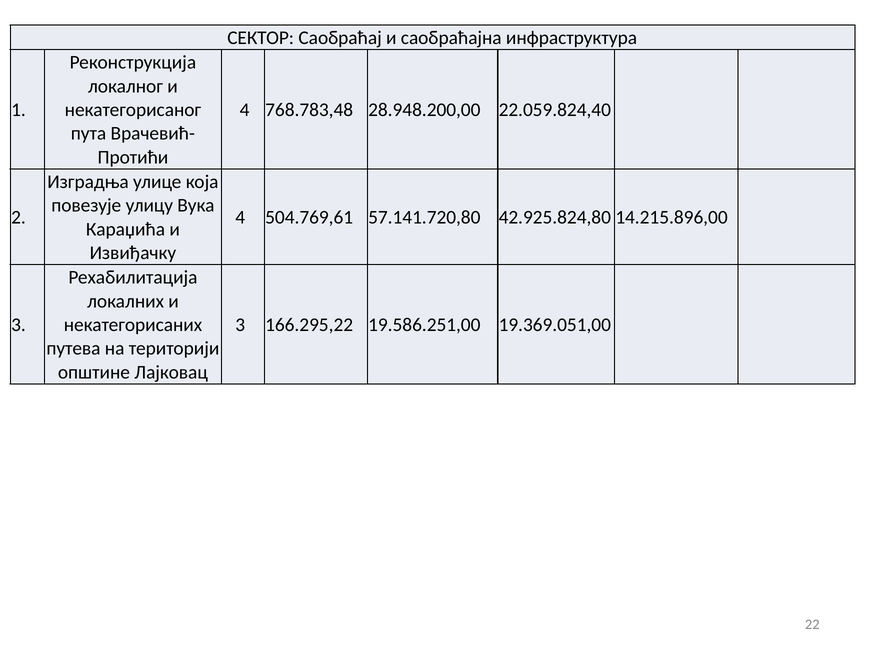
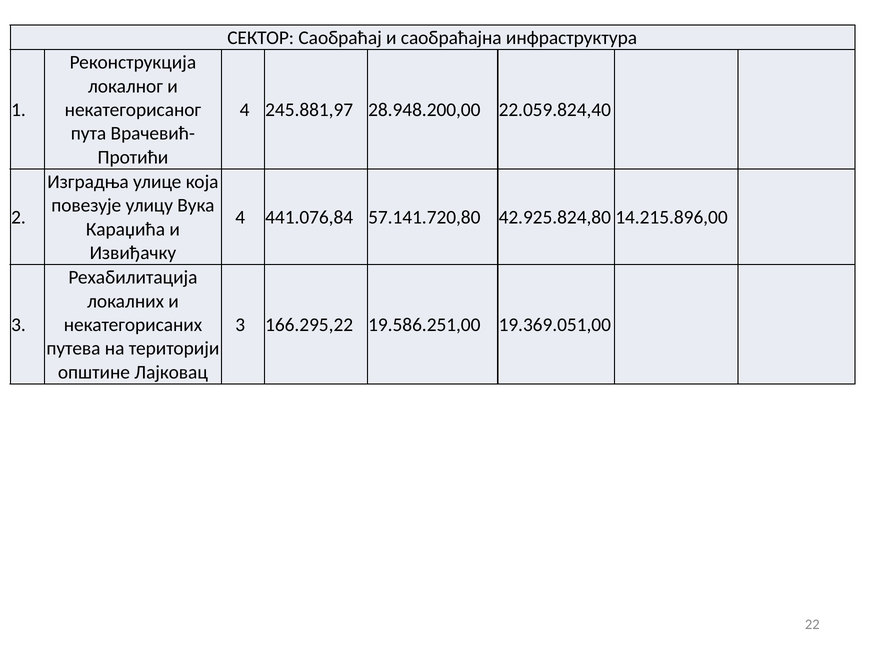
768.783,48: 768.783,48 -> 245.881,97 (309, 110)
504.769,61: 504.769,61 -> 441.076,84 (309, 217)
